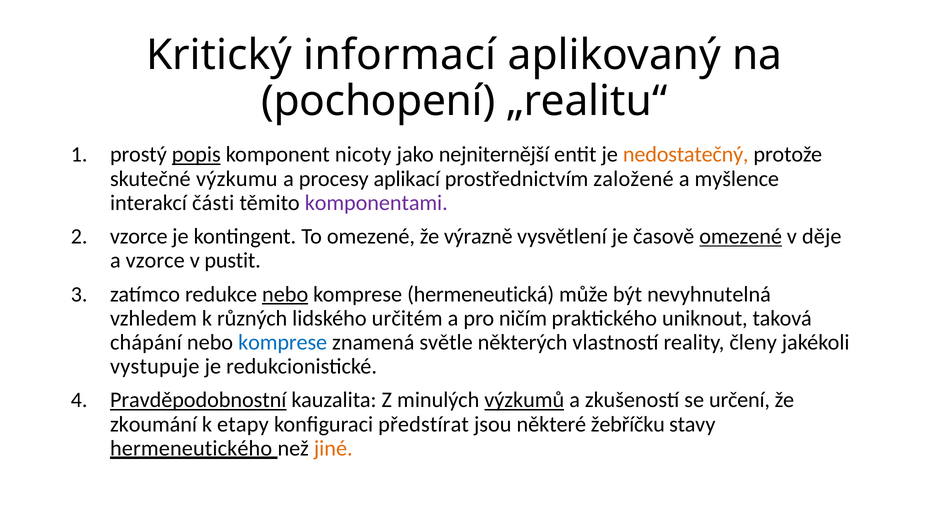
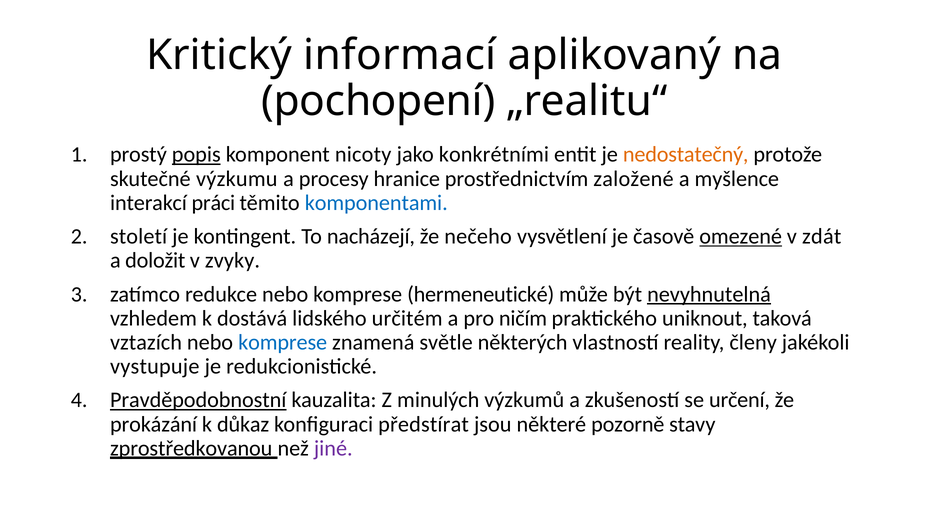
nejniternější: nejniternější -> konkrétními (494, 154)
aplikací: aplikací -> hranice (407, 179)
části: části -> práci (213, 203)
komponentami colour: purple -> blue (376, 203)
vzorce: vzorce -> století (139, 236)
To omezené: omezené -> nacházejí (371, 236)
výrazně: výrazně -> nečeho (478, 236)
děje: děje -> zdát (822, 236)
a vzorce: vzorce -> doložit (155, 260)
pustit: pustit -> zvyky (232, 260)
nebo underline: present -> none (285, 294)
hermeneutická: hermeneutická -> hermeneutické (481, 294)
nevyhnutelná underline: none -> present (709, 294)
různých: různých -> dostává (252, 318)
chápání: chápání -> vztazích (146, 342)
výzkumů underline: present -> none (524, 400)
zkoumání: zkoumání -> prokázání (154, 424)
etapy: etapy -> důkaz (243, 424)
žebříčku: žebříčku -> pozorně (628, 424)
hermeneutického: hermeneutického -> zprostředkovanou (191, 448)
jiné colour: orange -> purple (333, 448)
